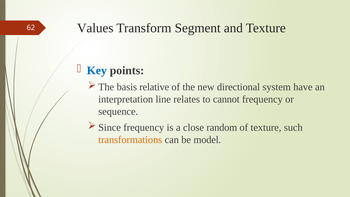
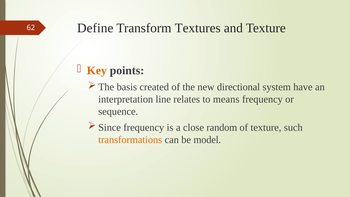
Values: Values -> Define (95, 28)
Segment: Segment -> Textures (198, 28)
Key colour: blue -> orange (97, 70)
relative: relative -> created (154, 87)
cannot: cannot -> means (226, 99)
